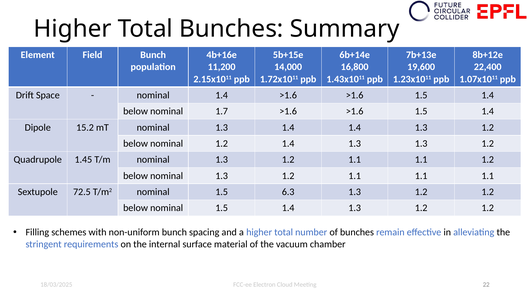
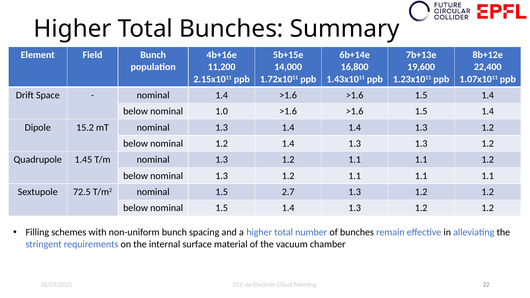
1.7: 1.7 -> 1.0 (222, 111)
6.3: 6.3 -> 2.7 (288, 192)
